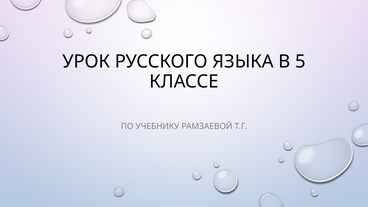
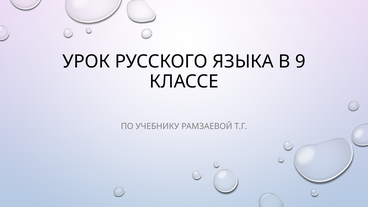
5: 5 -> 9 (300, 62)
